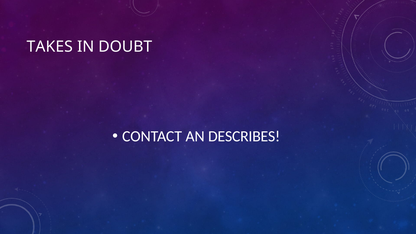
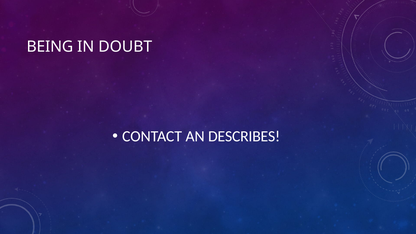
TAKES: TAKES -> BEING (50, 47)
